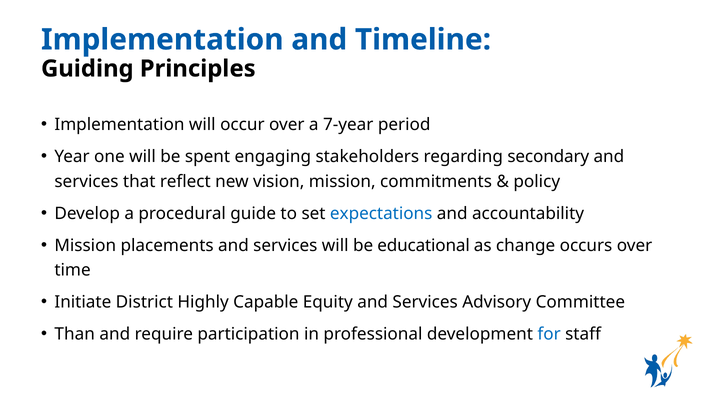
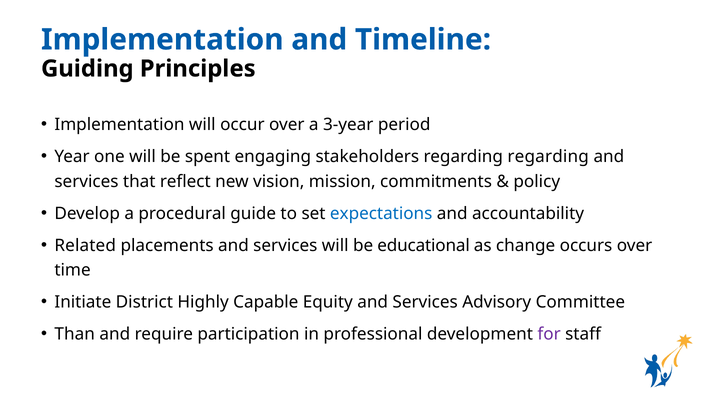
7-year: 7-year -> 3-year (348, 125)
regarding secondary: secondary -> regarding (548, 157)
Mission: Mission -> Related (85, 246)
for colour: blue -> purple (549, 334)
